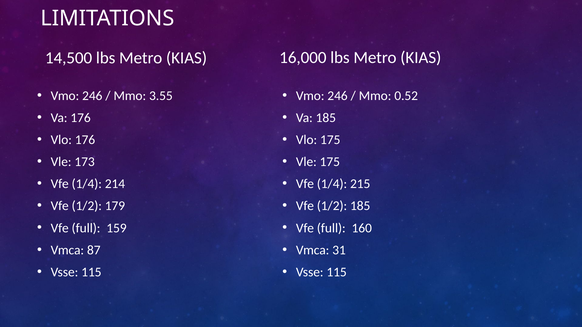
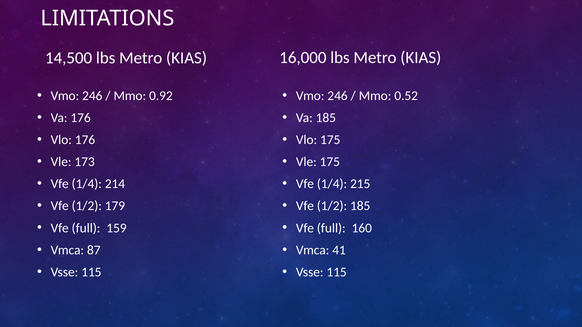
3.55: 3.55 -> 0.92 (161, 96)
31: 31 -> 41 (339, 250)
